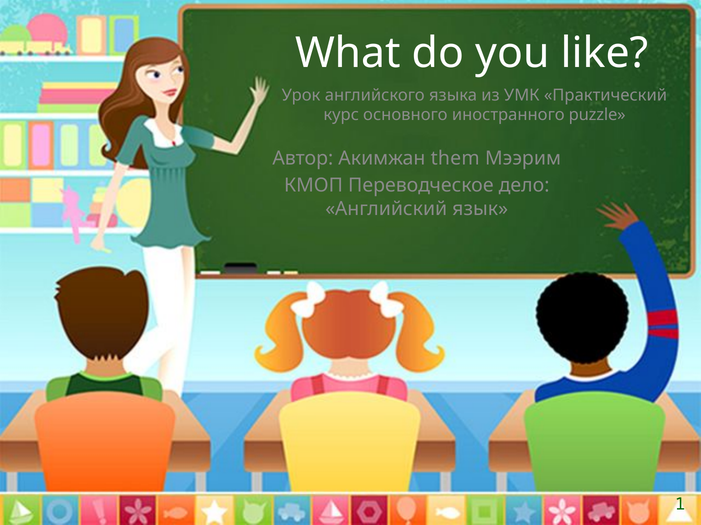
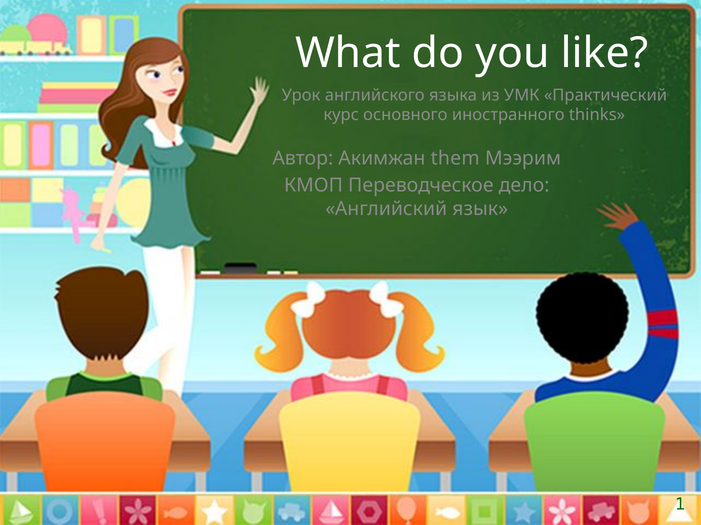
puzzle: puzzle -> thinks (597, 115)
